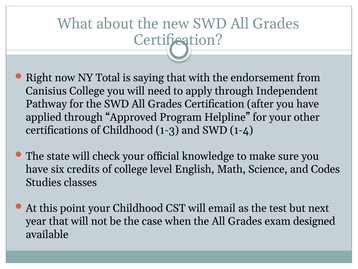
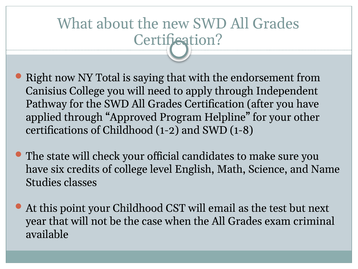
1-3: 1-3 -> 1-2 (167, 130)
1-4: 1-4 -> 1-8 (242, 130)
knowledge: knowledge -> candidates (208, 156)
Codes: Codes -> Name (325, 169)
designed: designed -> criminal (314, 221)
